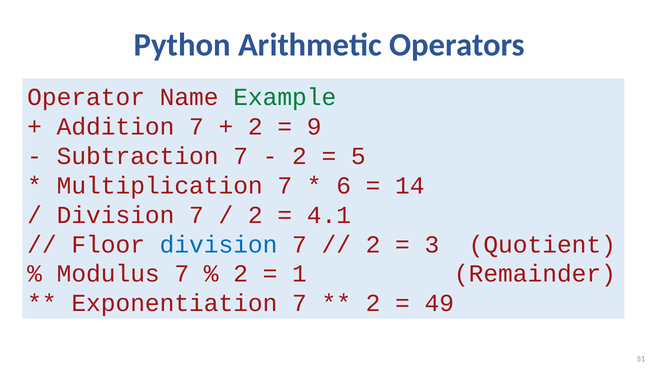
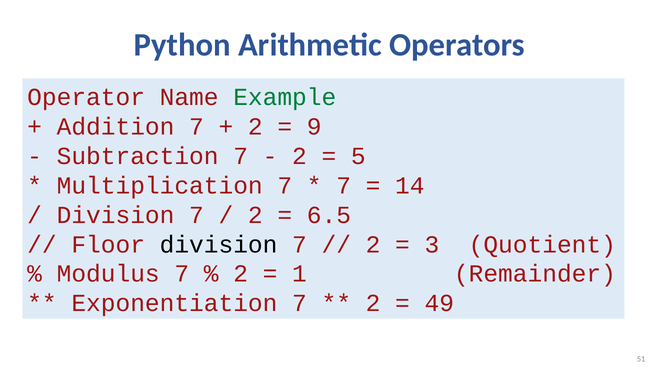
6: 6 -> 7 (344, 185)
4.1: 4.1 -> 6.5 (329, 215)
division colour: blue -> black (219, 244)
